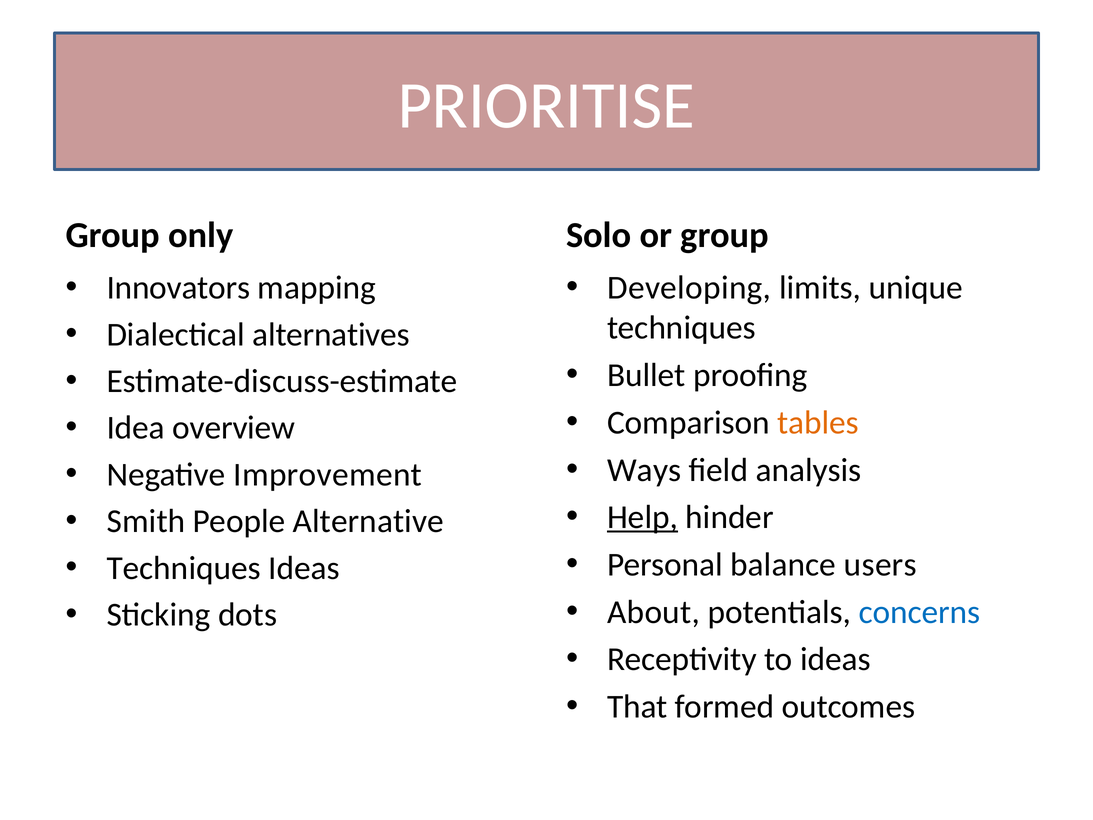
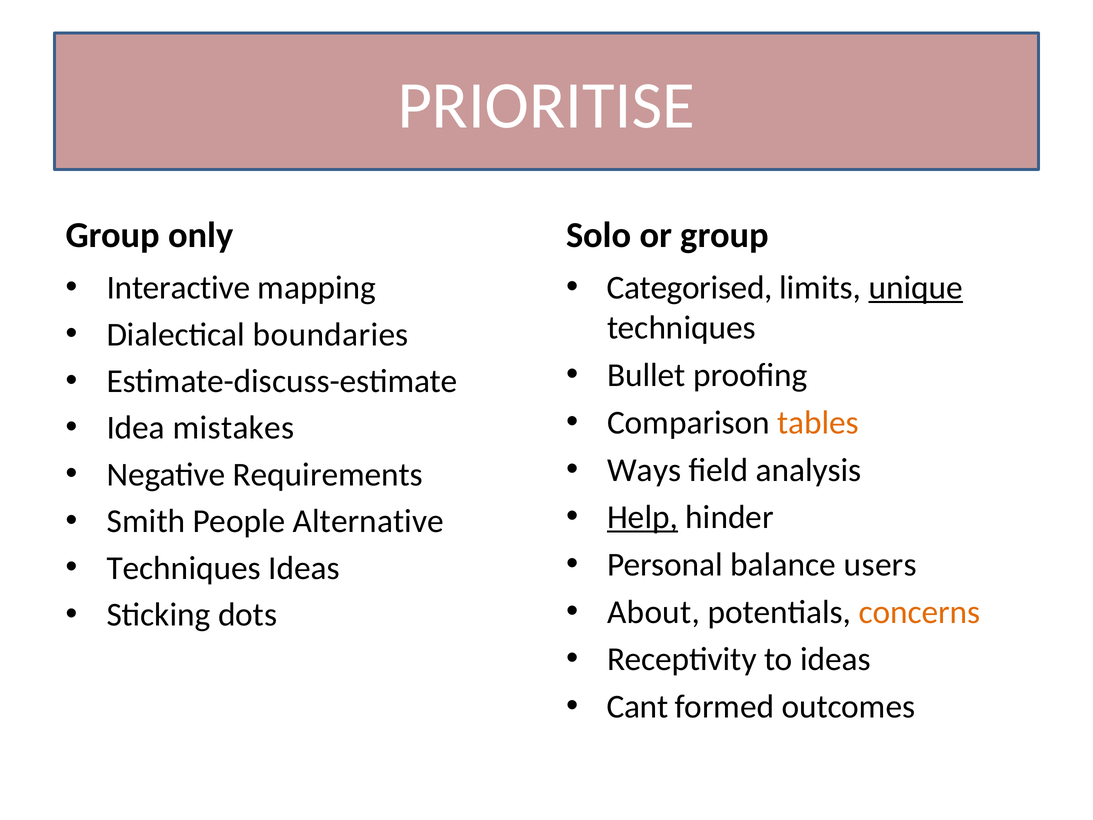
Developing: Developing -> Categorised (690, 288)
unique underline: none -> present (916, 288)
Innovators: Innovators -> Interactive (178, 288)
alternatives: alternatives -> boundaries (331, 334)
overview: overview -> mistakes (234, 428)
Improvement: Improvement -> Requirements (328, 475)
concerns colour: blue -> orange (919, 612)
That: That -> Cant (637, 707)
